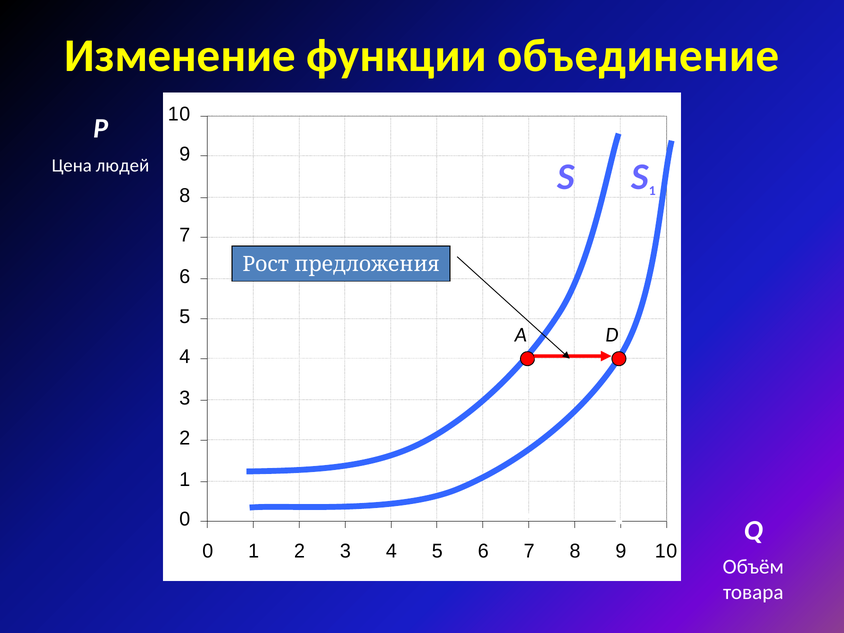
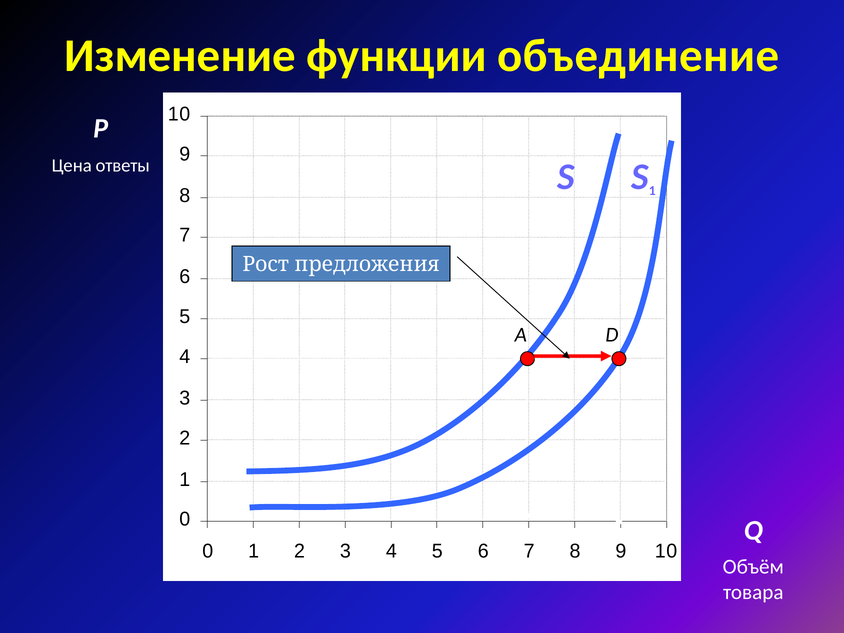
людей: людей -> ответы (123, 165)
